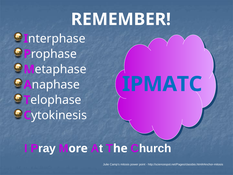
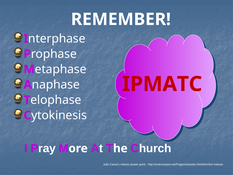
IPMATC colour: blue -> red (162, 84)
